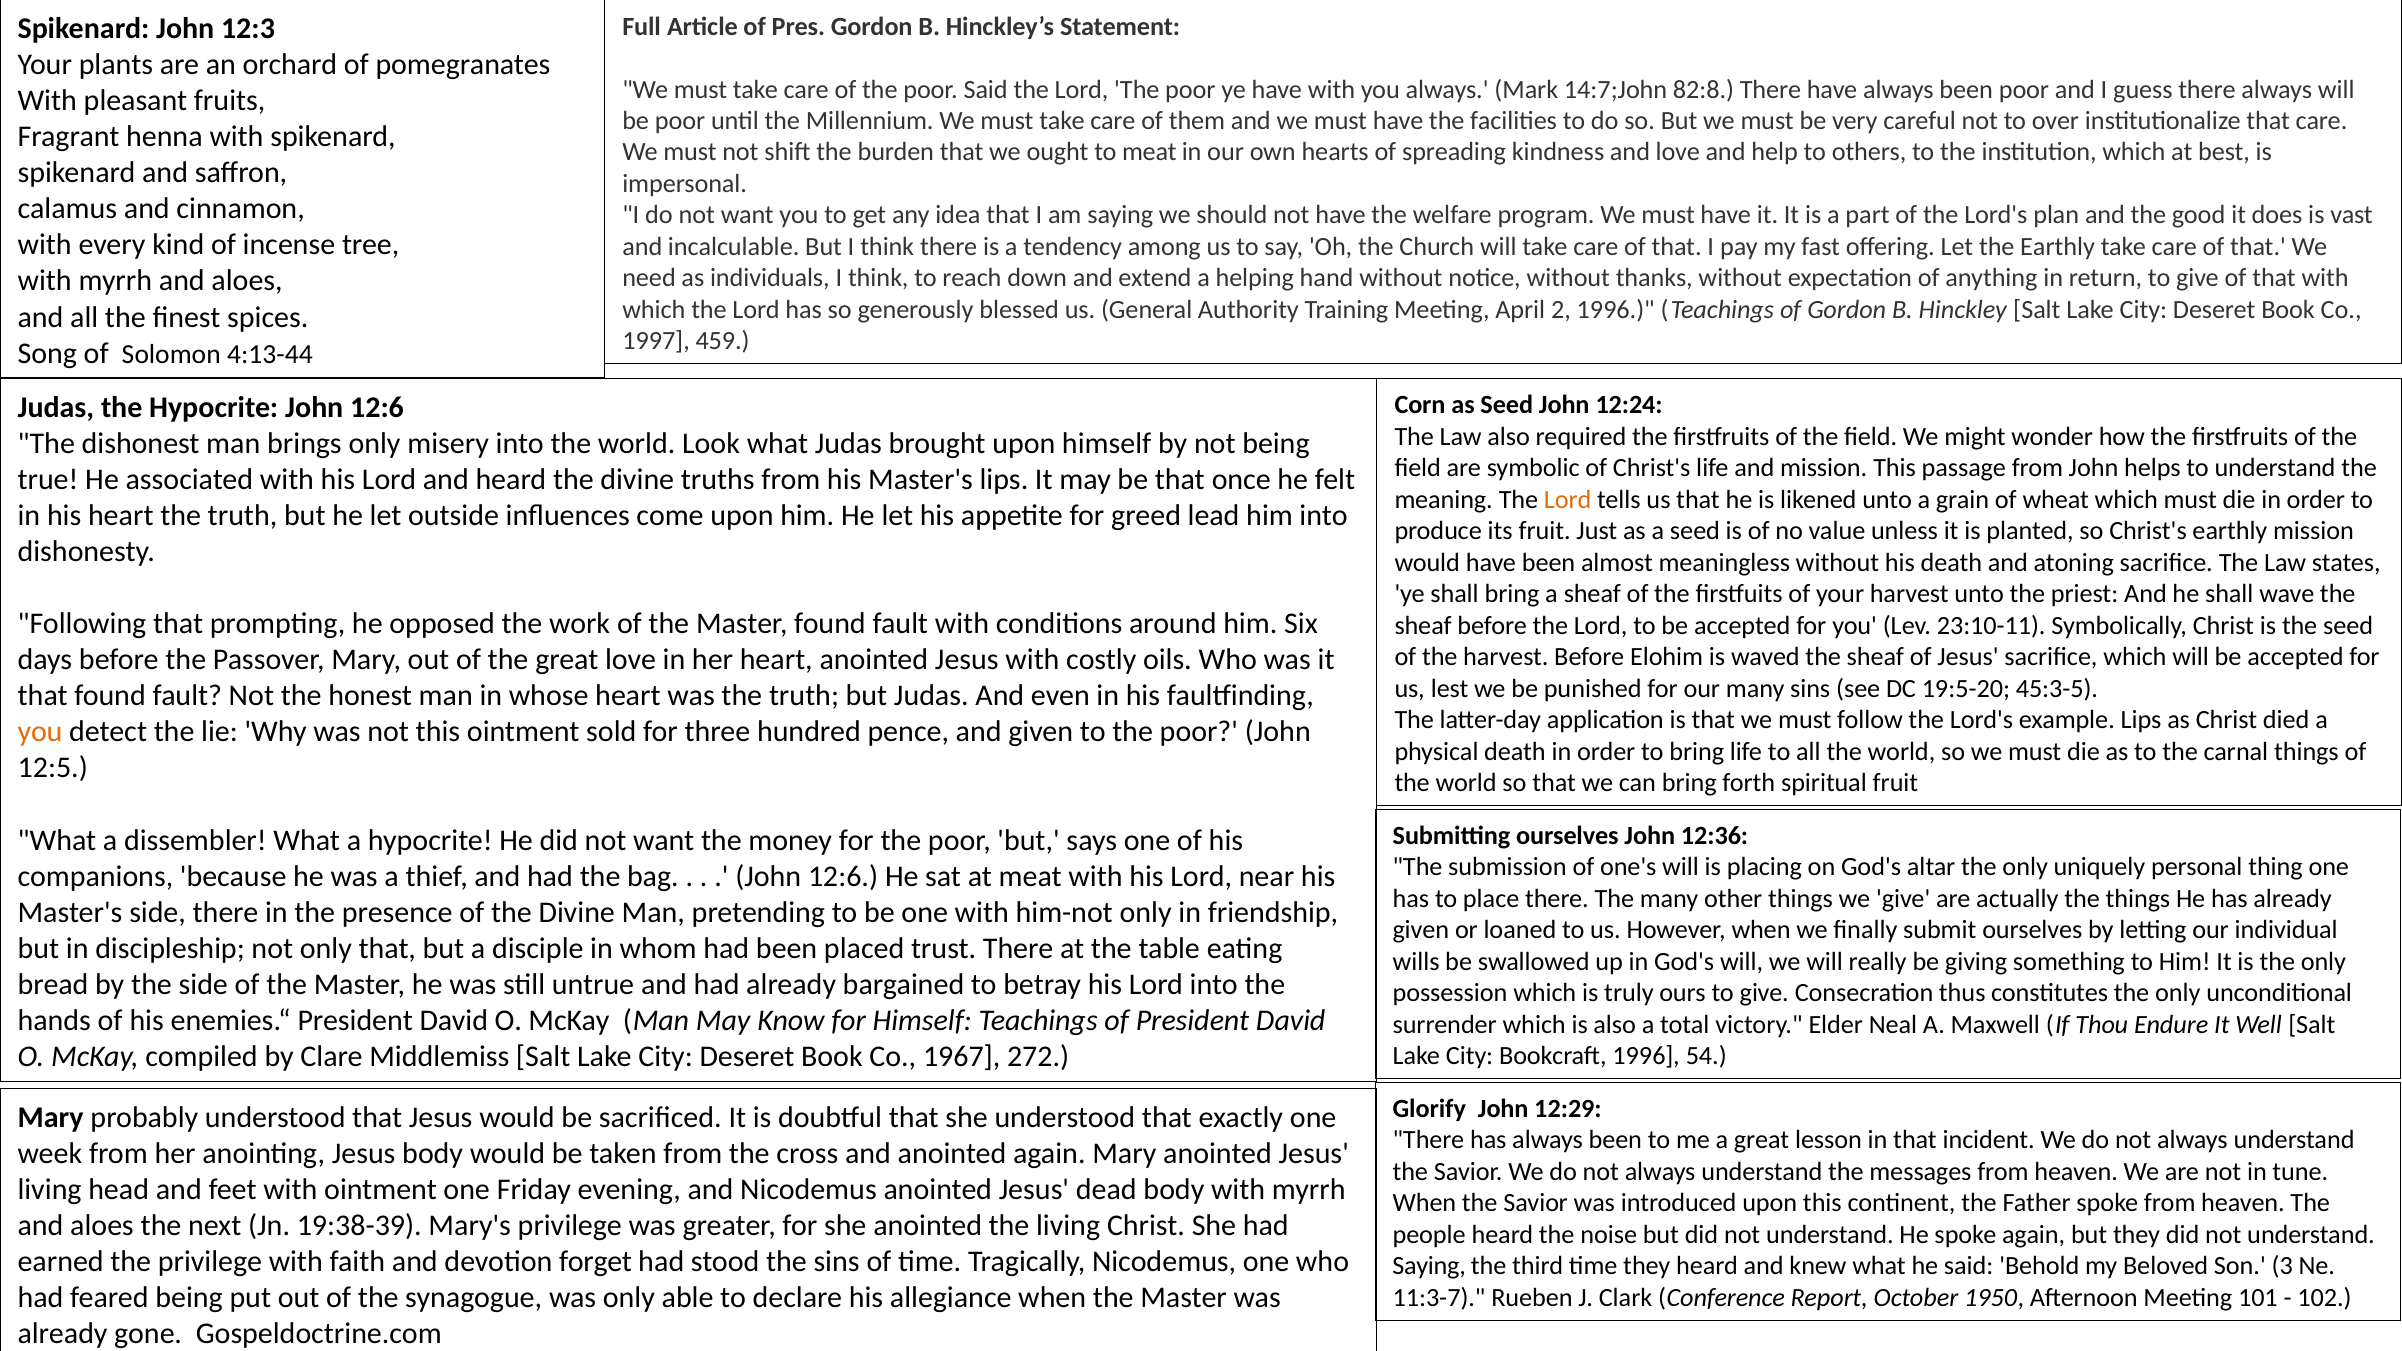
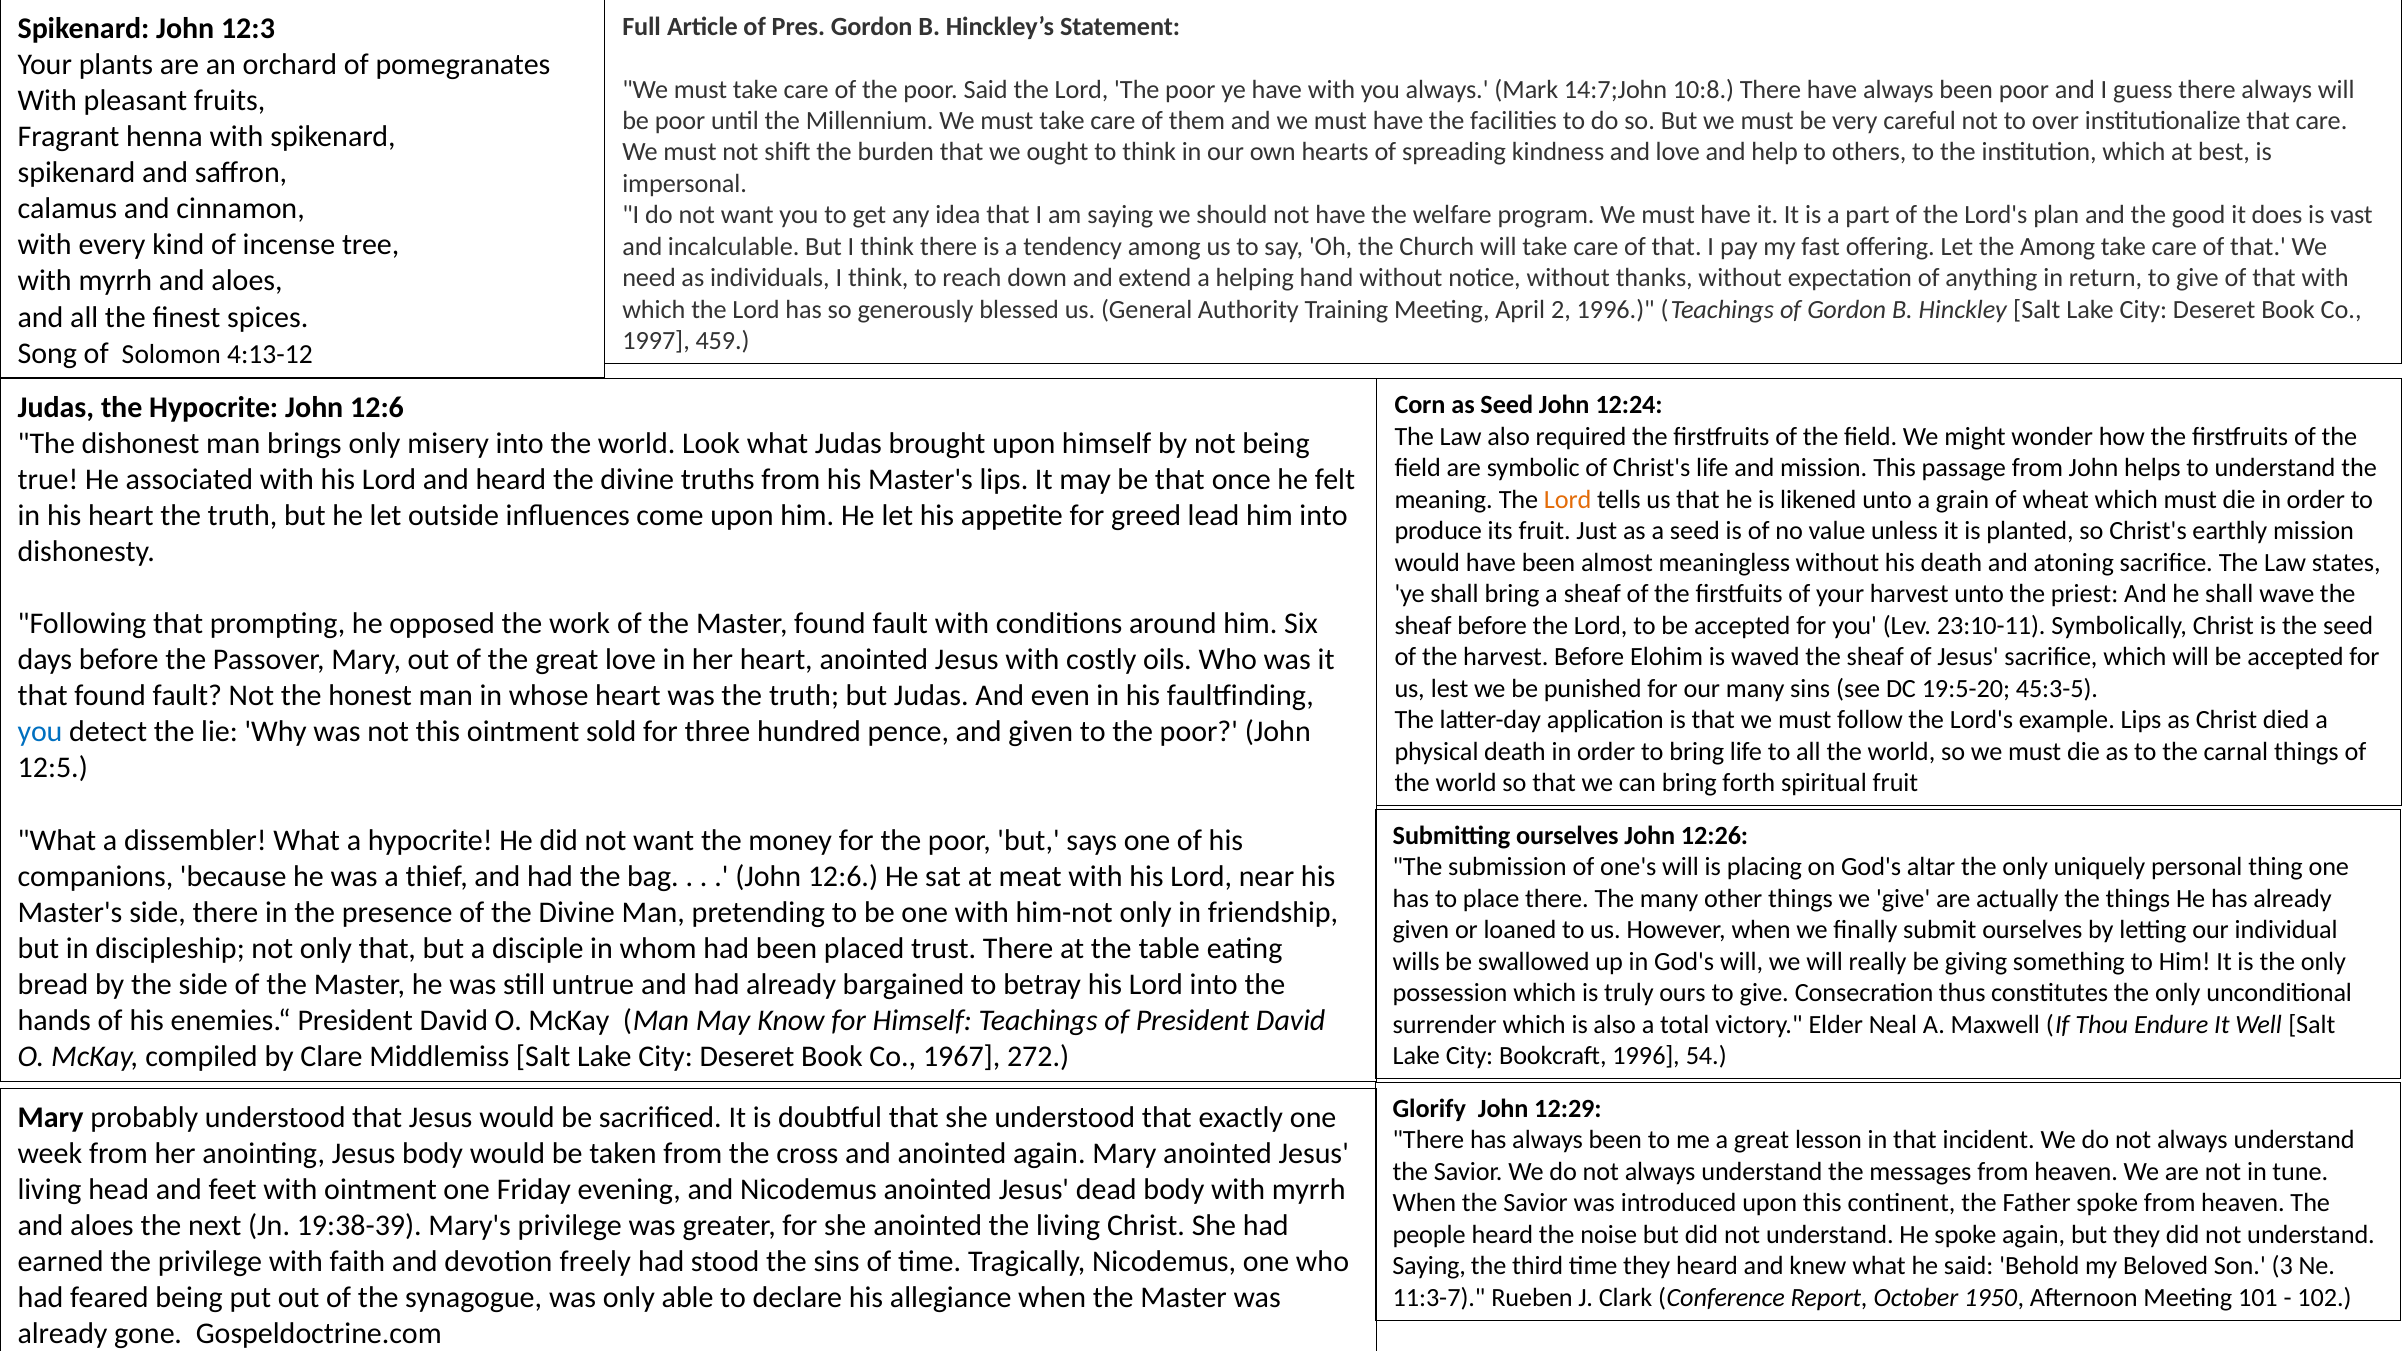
82:8: 82:8 -> 10:8 (1704, 89)
to meat: meat -> think (1149, 152)
the Earthly: Earthly -> Among (2058, 247)
4:13-44: 4:13-44 -> 4:13-12 (270, 354)
you colour: orange -> blue (40, 732)
12:36: 12:36 -> 12:26 (1715, 836)
forget: forget -> freely (595, 1261)
